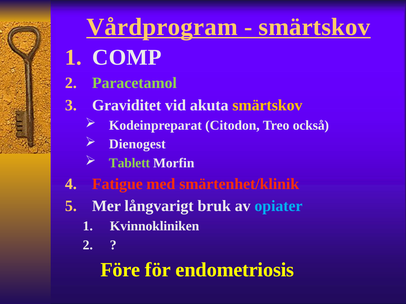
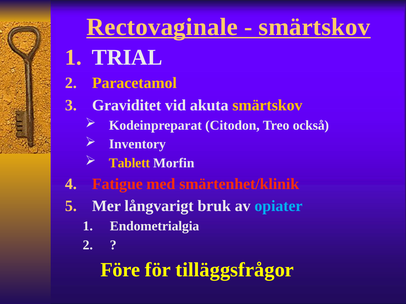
Vårdprogram: Vårdprogram -> Rectovaginale (162, 27)
COMP: COMP -> TRIAL (127, 57)
Paracetamol colour: light green -> yellow (134, 83)
Dienogest: Dienogest -> Inventory (137, 144)
Tablett colour: light green -> yellow (129, 163)
Kvinnokliniken: Kvinnokliniken -> Endometrialgia (155, 227)
endometriosis: endometriosis -> tilläggsfrågor (235, 270)
